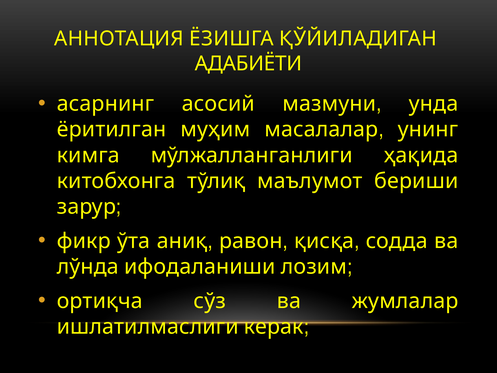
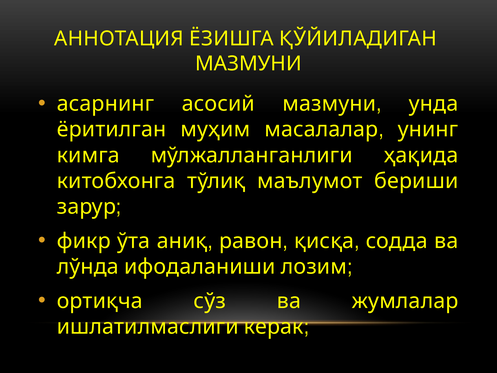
АДАБИЁТИ: АДАБИЁТИ -> МАЗМУНИ (248, 64)
